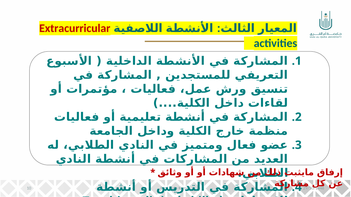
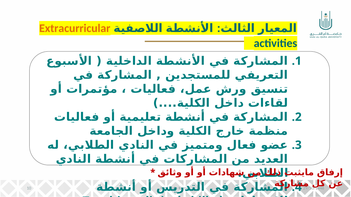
Extracurricular colour: red -> orange (75, 28)
